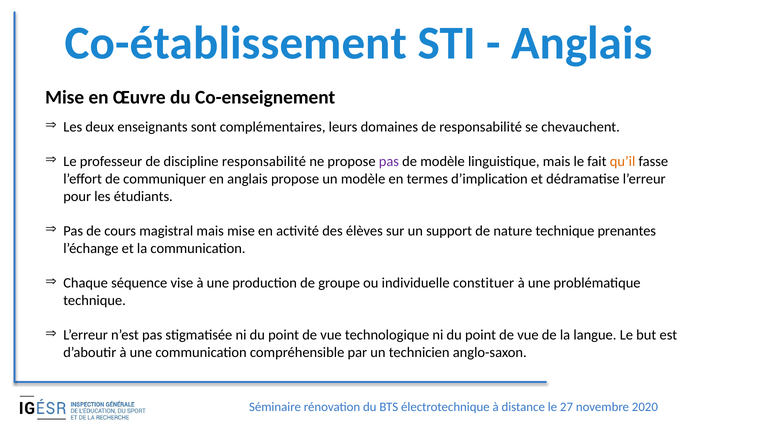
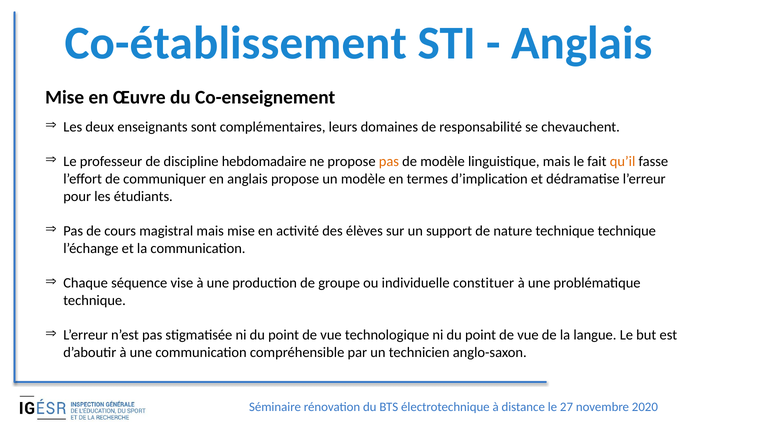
discipline responsabilité: responsabilité -> hebdomadaire (264, 162)
pas colour: purple -> orange (389, 162)
technique prenantes: prenantes -> technique (627, 231)
